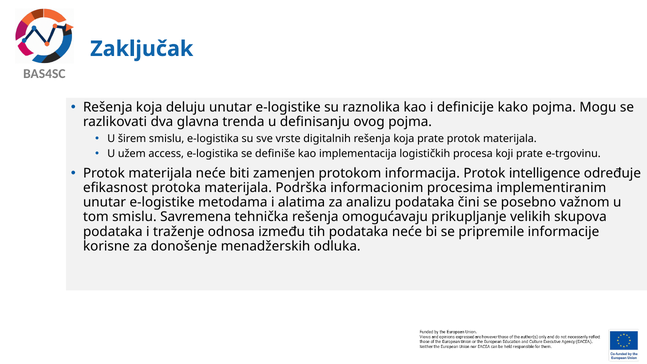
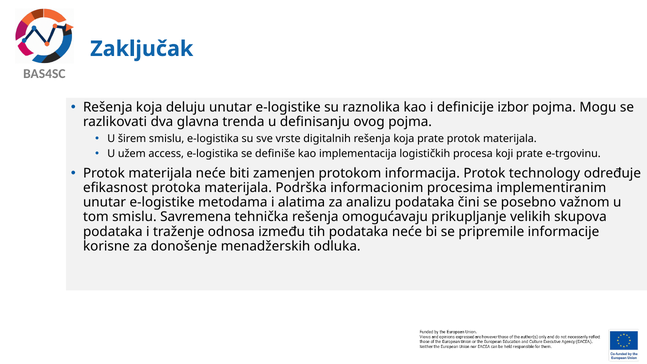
kako: kako -> izbor (513, 107)
intelligence: intelligence -> technology (545, 173)
